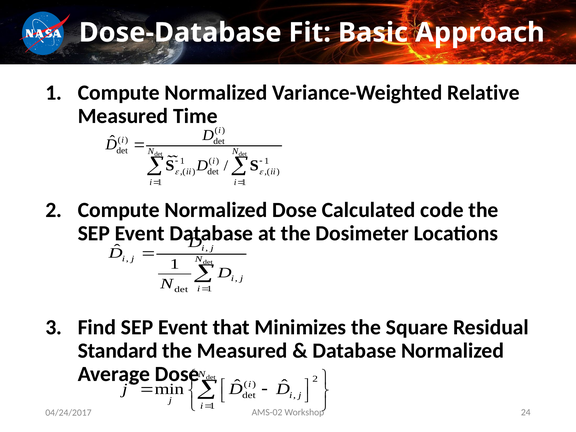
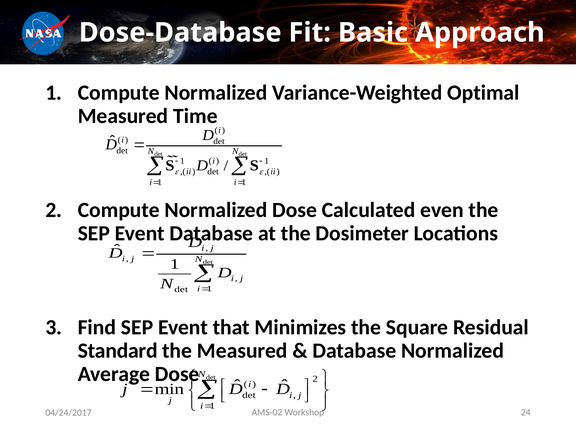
Relative: Relative -> Optimal (483, 93)
code: code -> even (442, 210)
